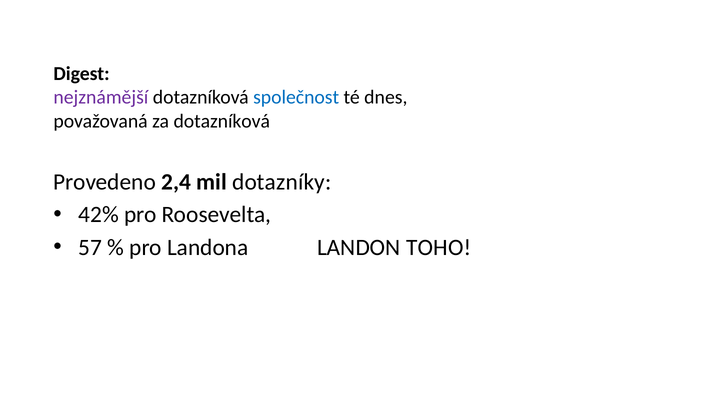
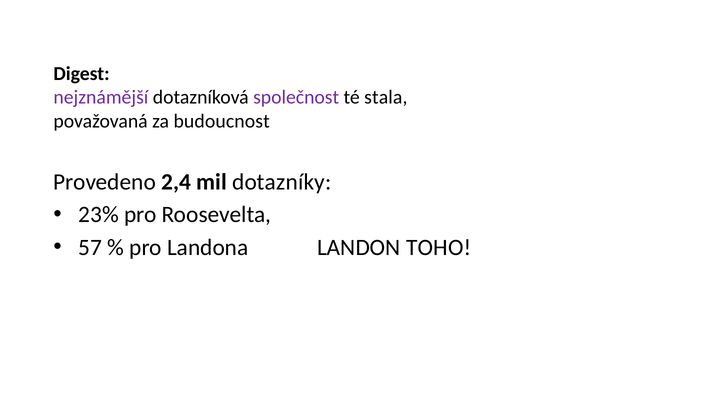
společnost colour: blue -> purple (296, 97)
dnes: dnes -> stala (386, 97)
za dotazníková: dotazníková -> budoucnost (222, 121)
42%: 42% -> 23% (99, 214)
